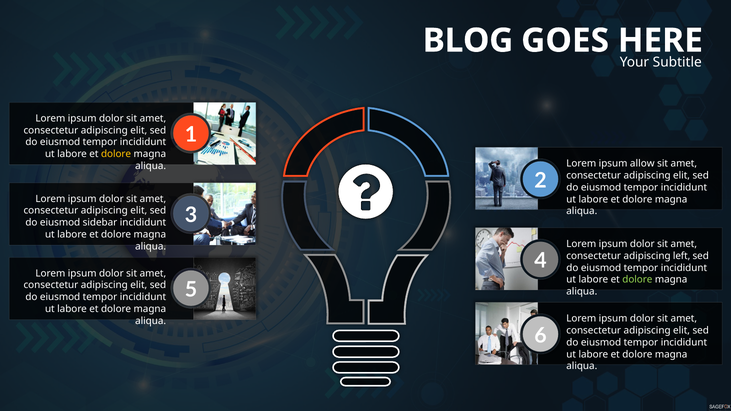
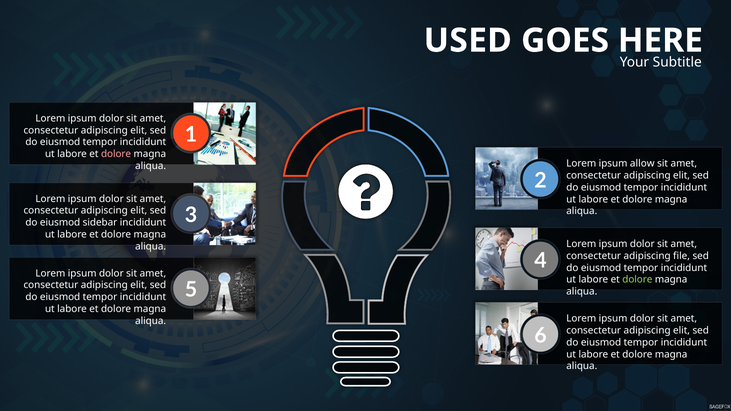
BLOG: BLOG -> USED (468, 41)
dolore colour: yellow -> pink (116, 154)
left: left -> file (682, 256)
